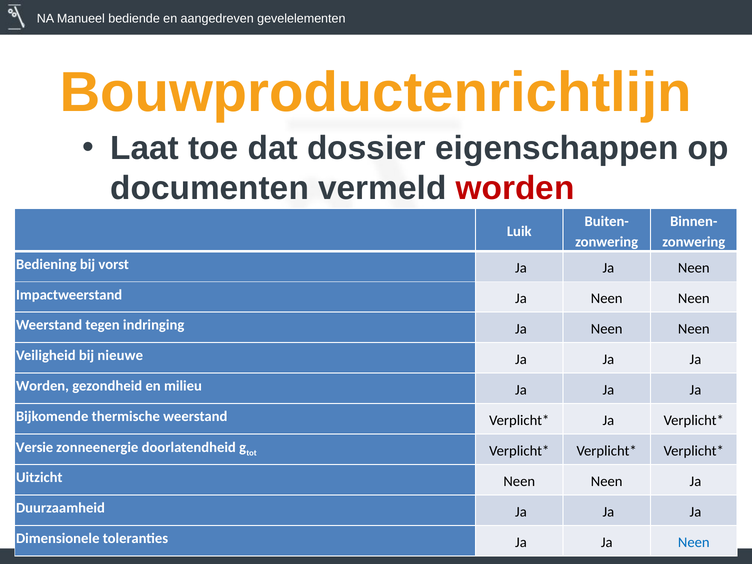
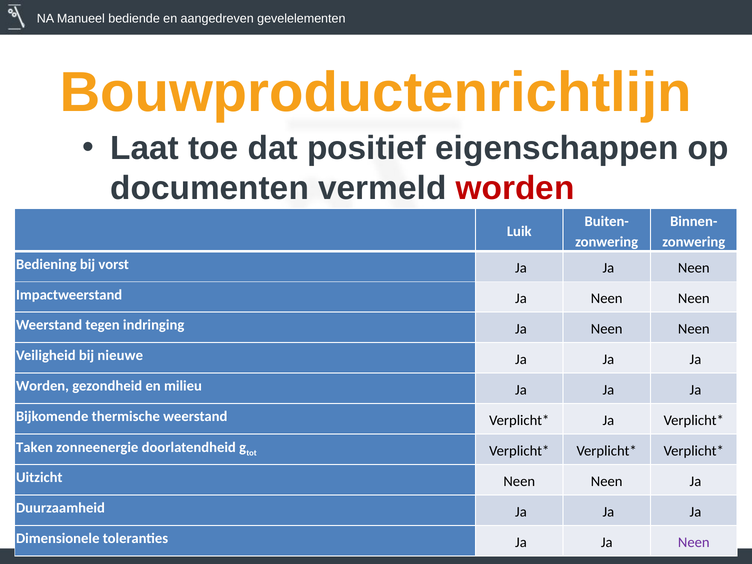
dossier: dossier -> positief (366, 148)
Versie: Versie -> Taken (34, 447)
Neen colour: blue -> purple (694, 542)
